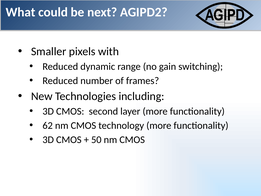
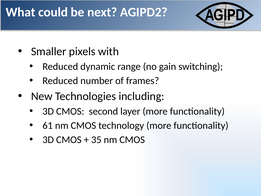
62: 62 -> 61 (48, 125)
50: 50 -> 35 (96, 140)
